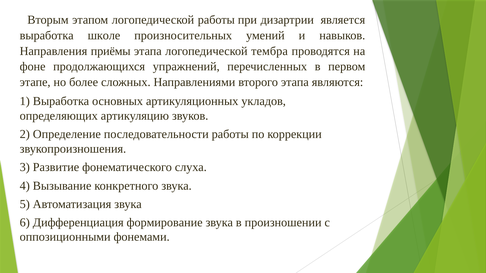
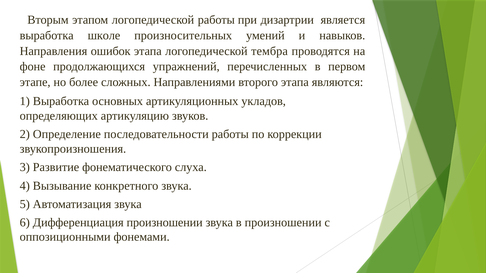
приёмы: приёмы -> ошибок (111, 51)
Дифференциация формирование: формирование -> произношении (165, 223)
